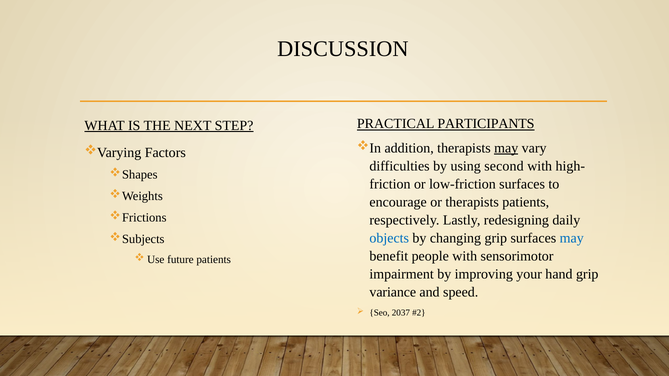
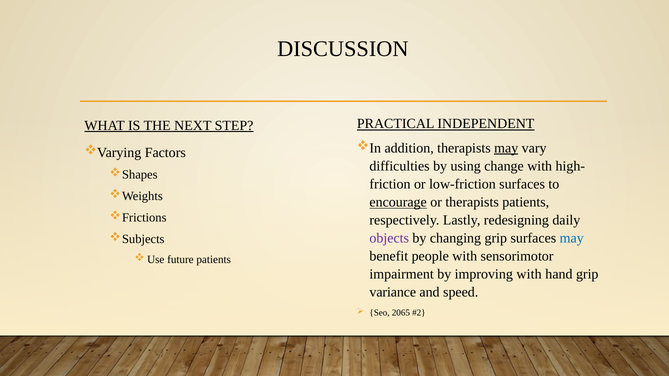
PARTICIPANTS: PARTICIPANTS -> INDEPENDENT (486, 124)
second: second -> change (504, 166)
encourage underline: none -> present (398, 202)
objects colour: blue -> purple (389, 238)
improving your: your -> with (529, 275)
2037: 2037 -> 2065 (401, 313)
